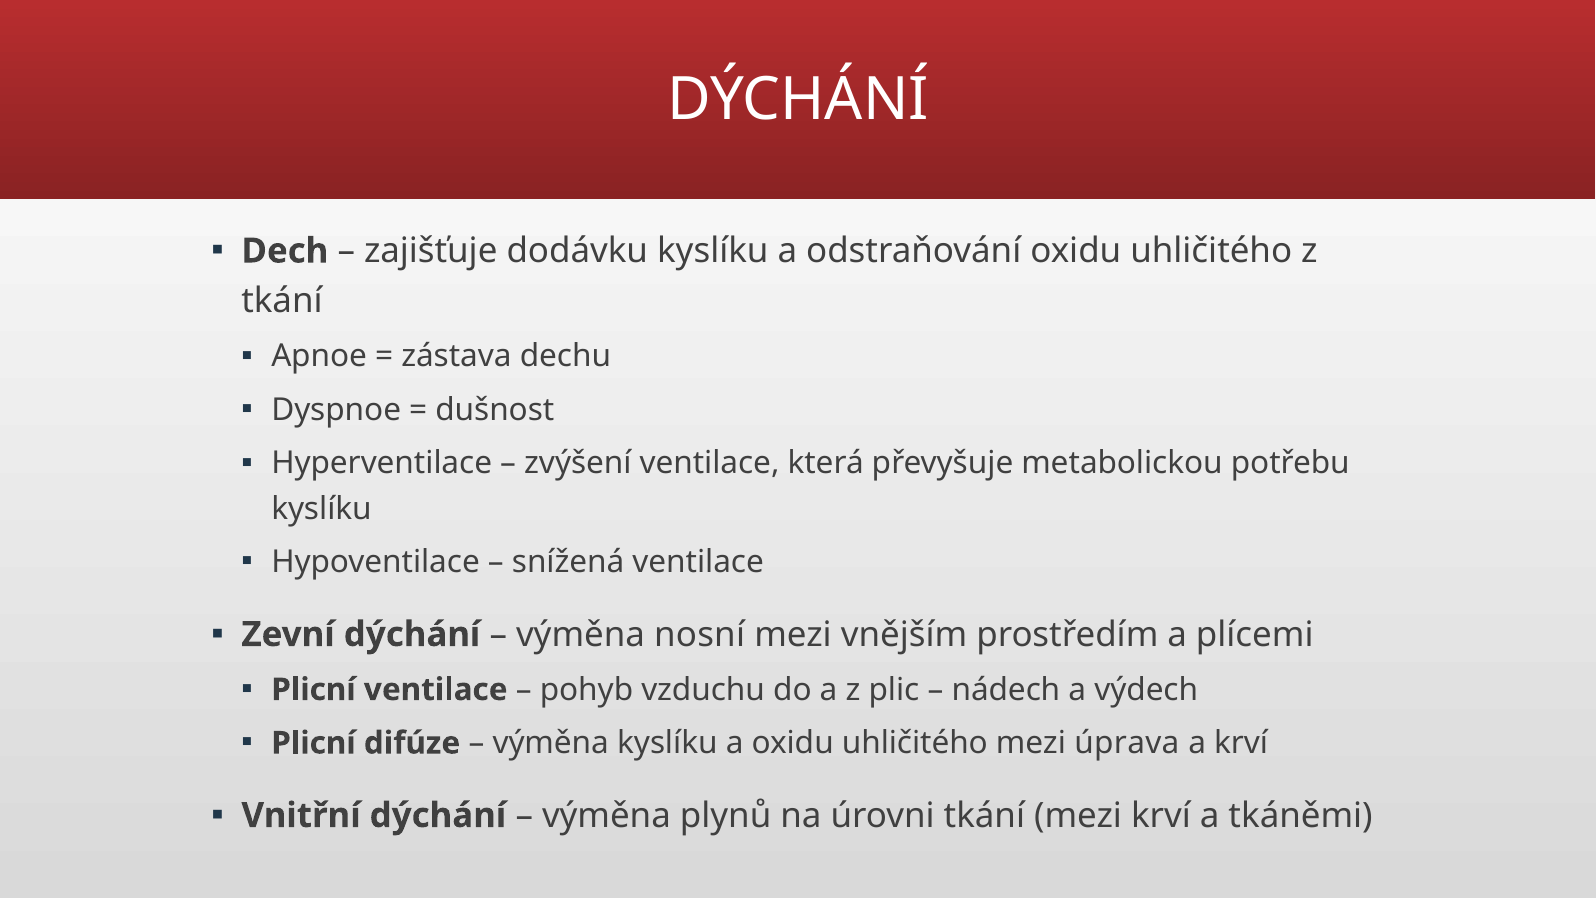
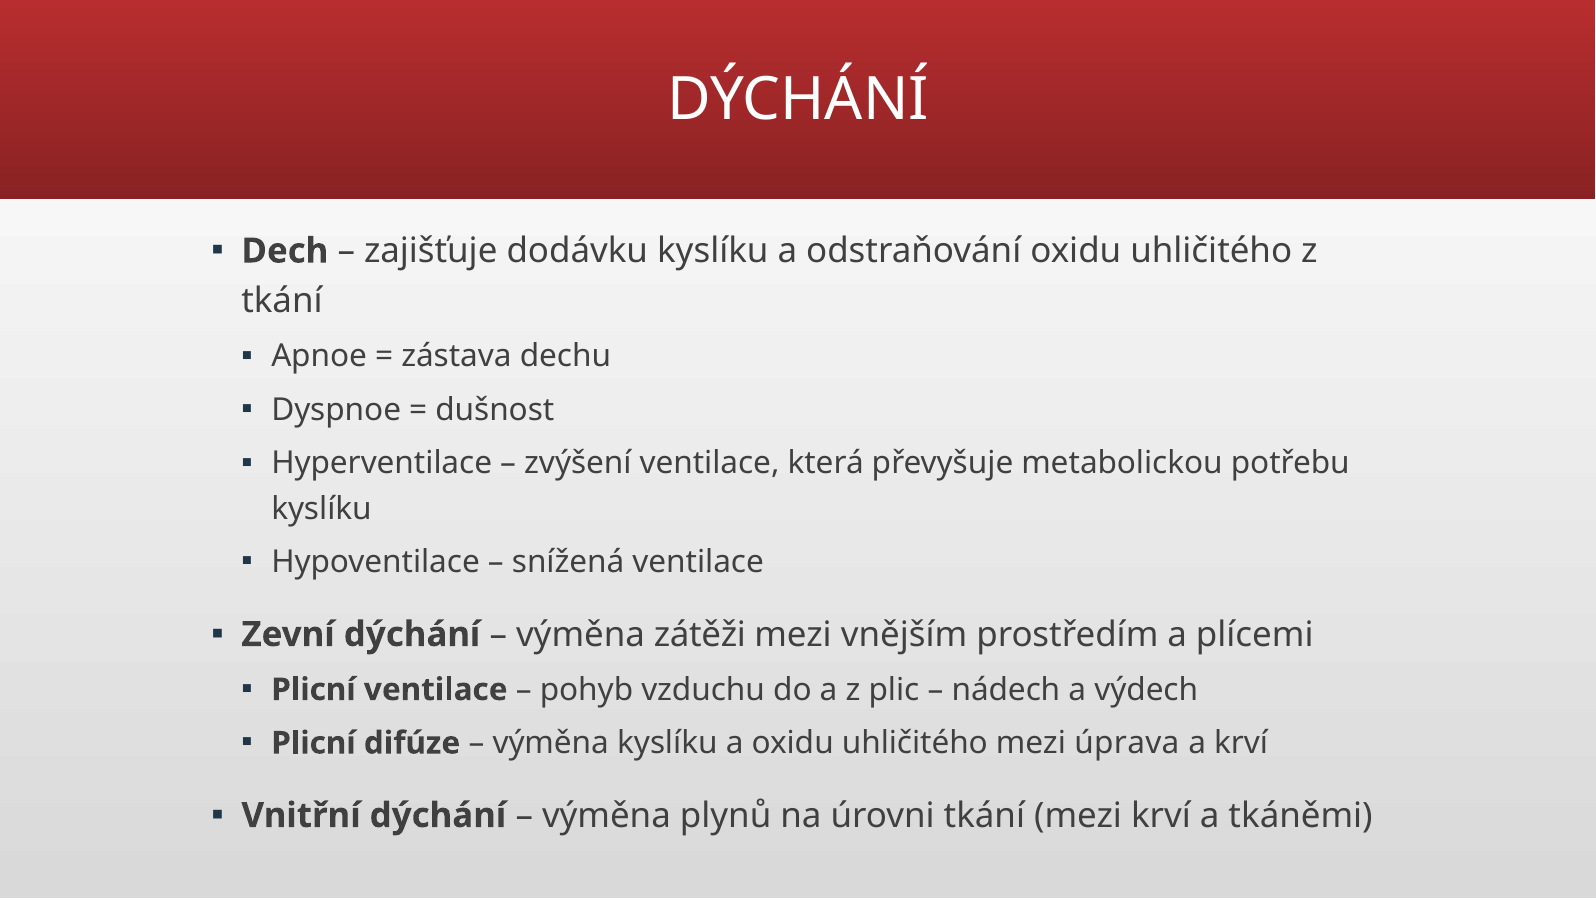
nosní: nosní -> zátěži (700, 634)
